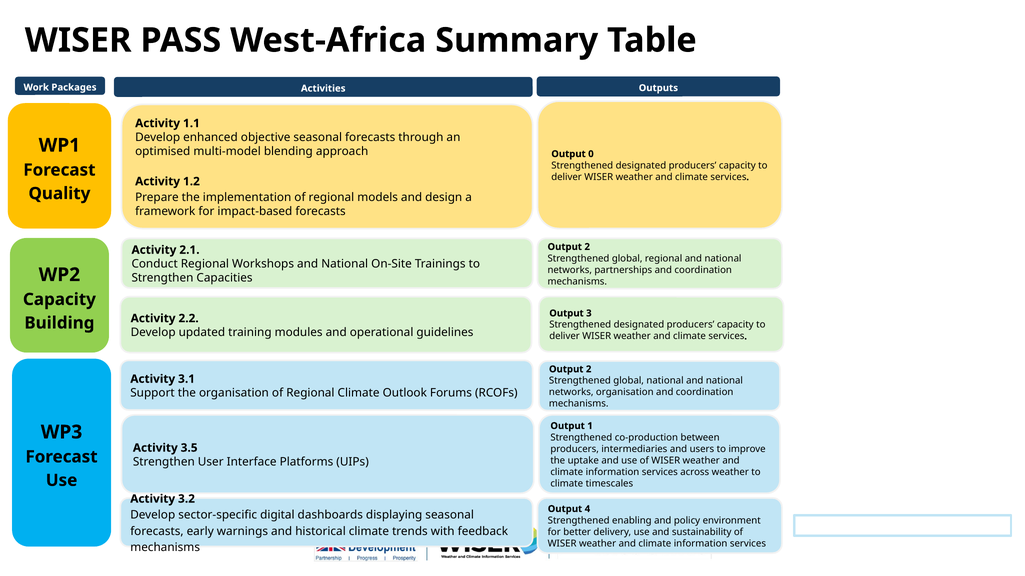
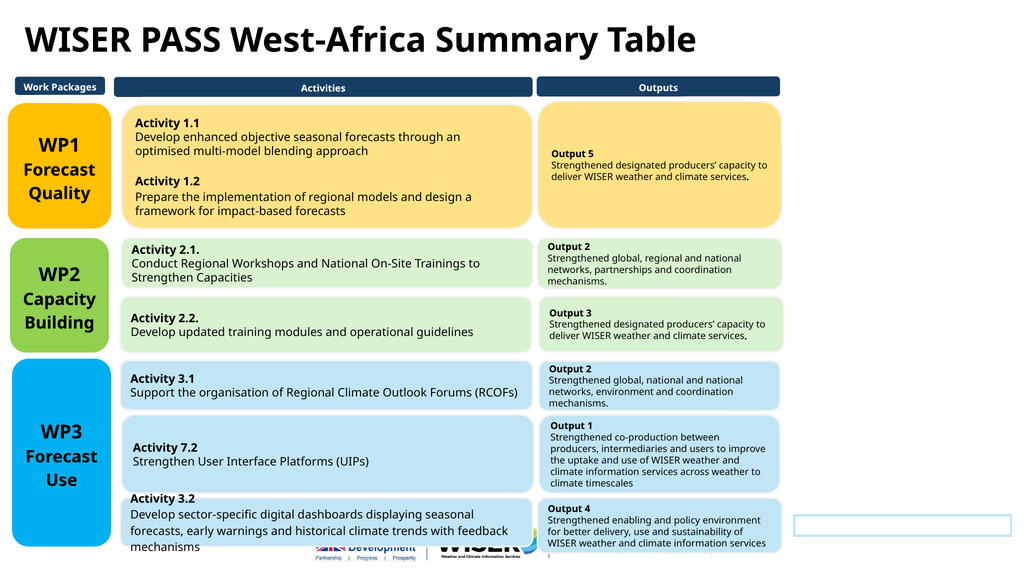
0: 0 -> 5 (591, 154)
networks organisation: organisation -> environment (625, 393)
3.5: 3.5 -> 7.2 (189, 448)
